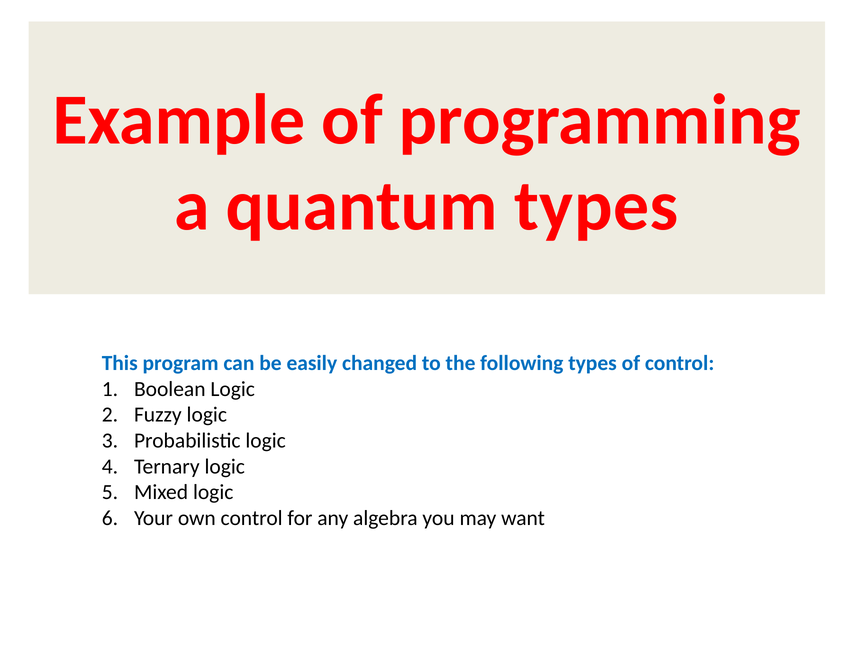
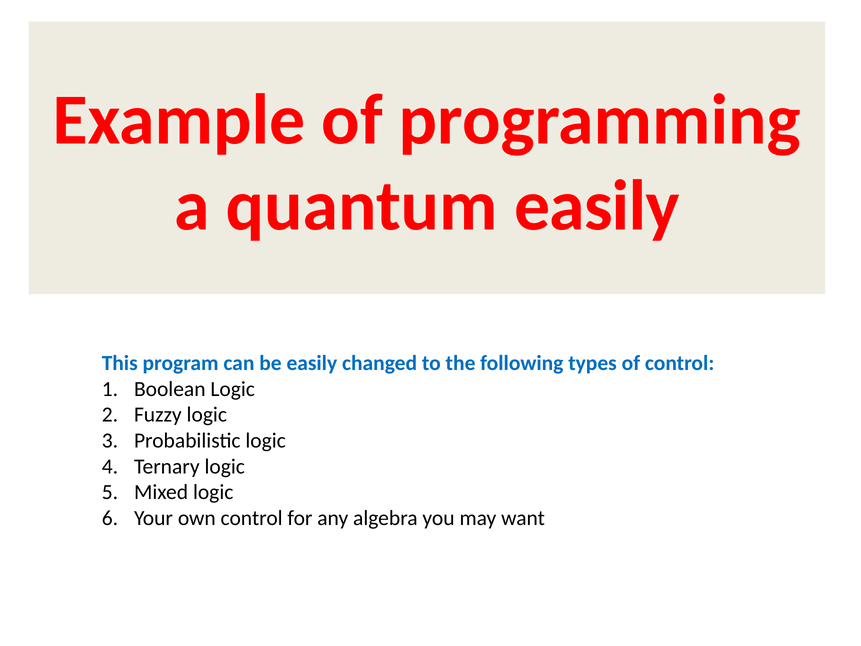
quantum types: types -> easily (597, 206)
